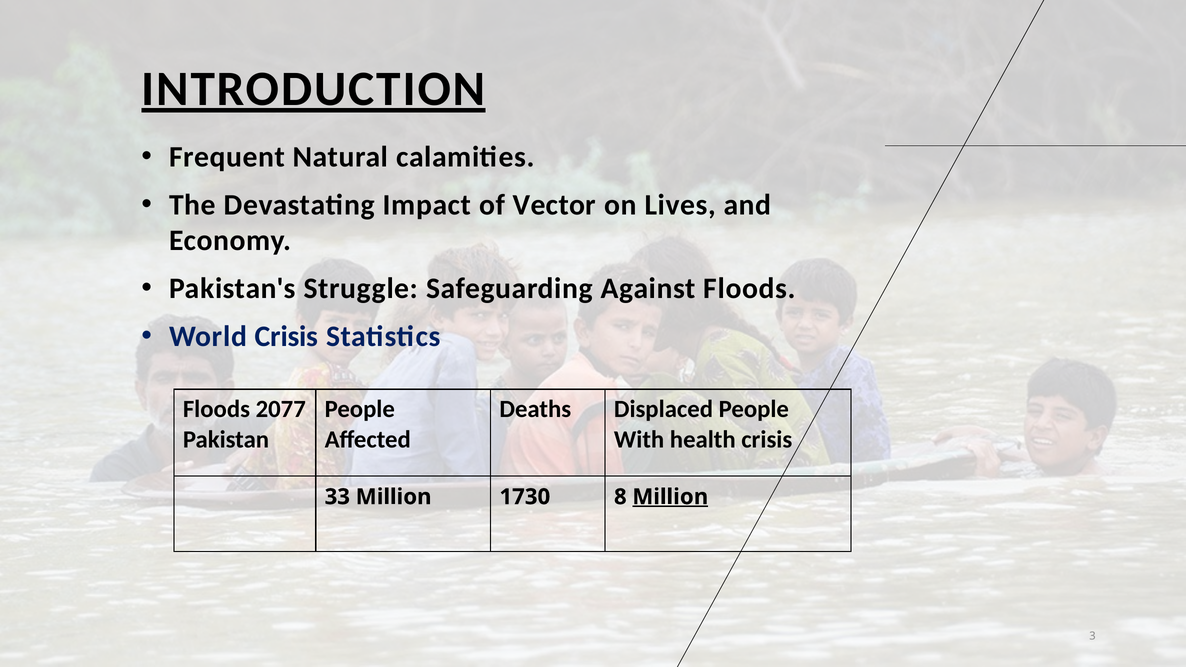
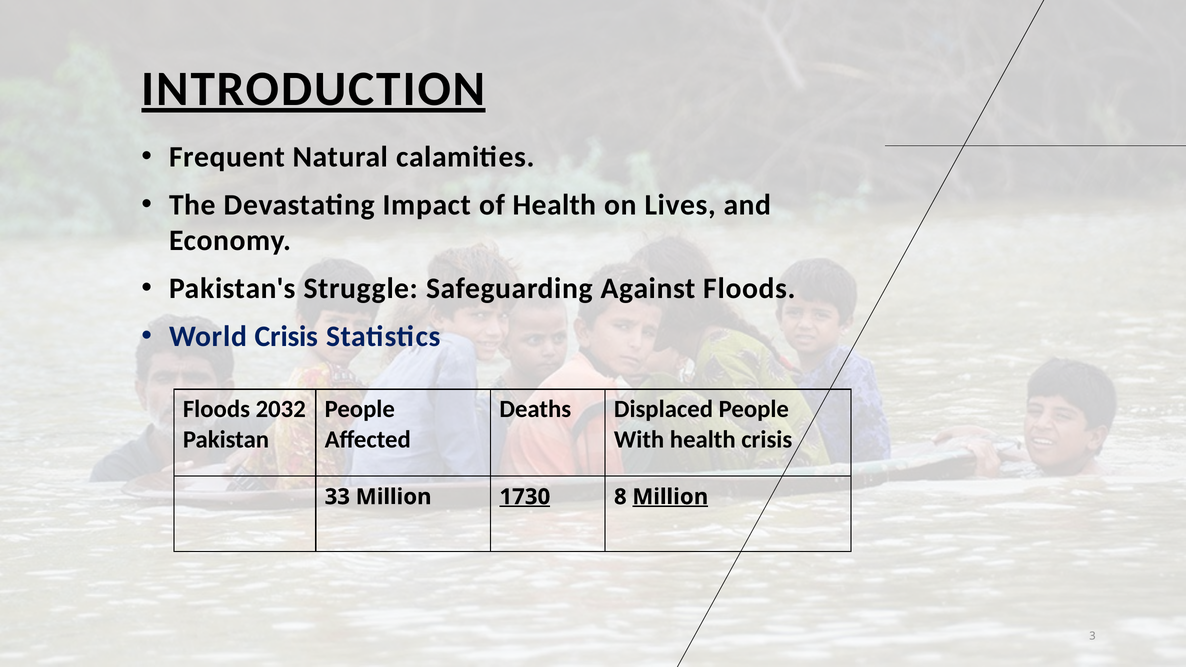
of Vector: Vector -> Health (554, 205)
2077: 2077 -> 2032 (281, 409)
1730 underline: none -> present (525, 497)
